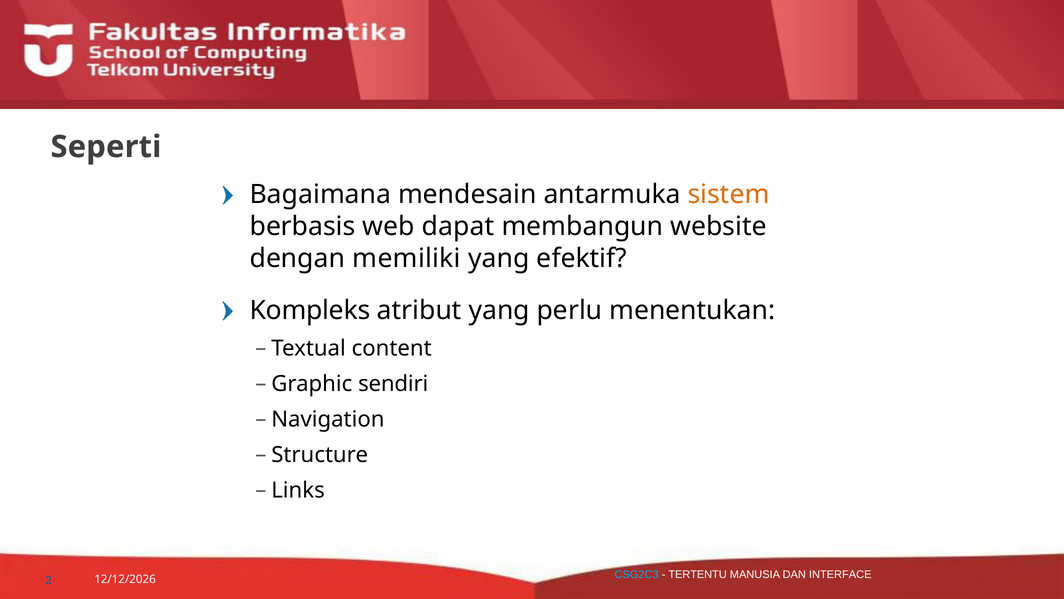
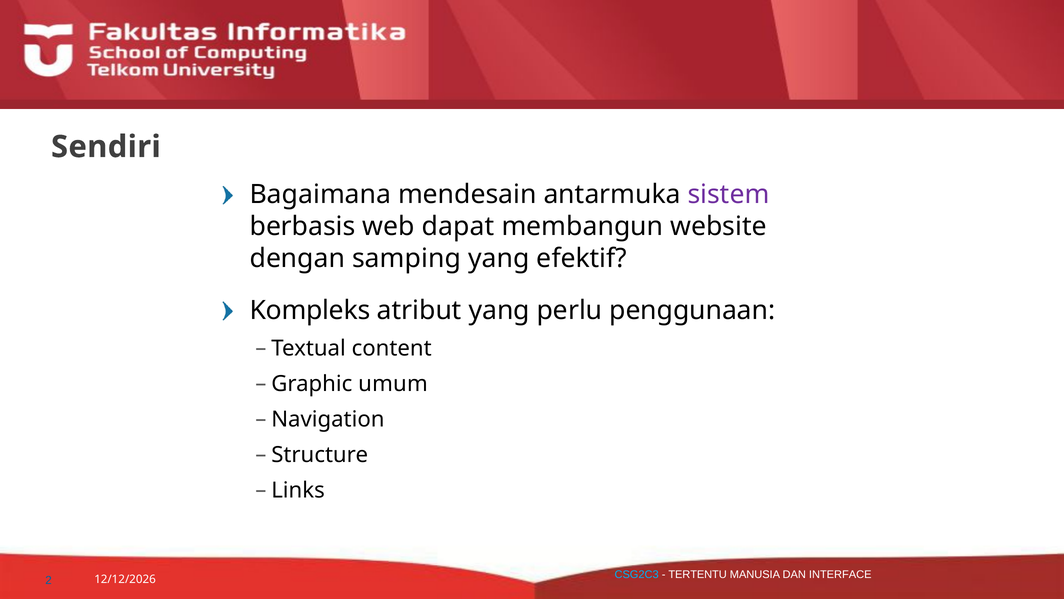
Seperti: Seperti -> Sendiri (106, 147)
sistem colour: orange -> purple (729, 194)
memiliki: memiliki -> samping (407, 258)
menentukan: menentukan -> penggunaan (692, 310)
sendiri: sendiri -> umum (393, 383)
